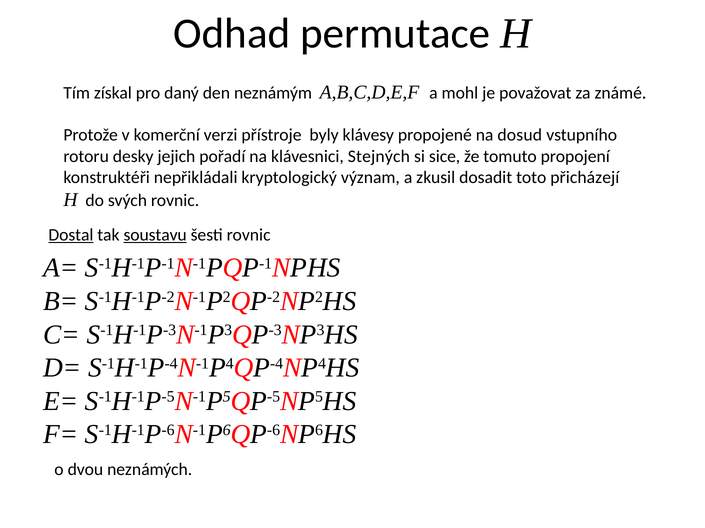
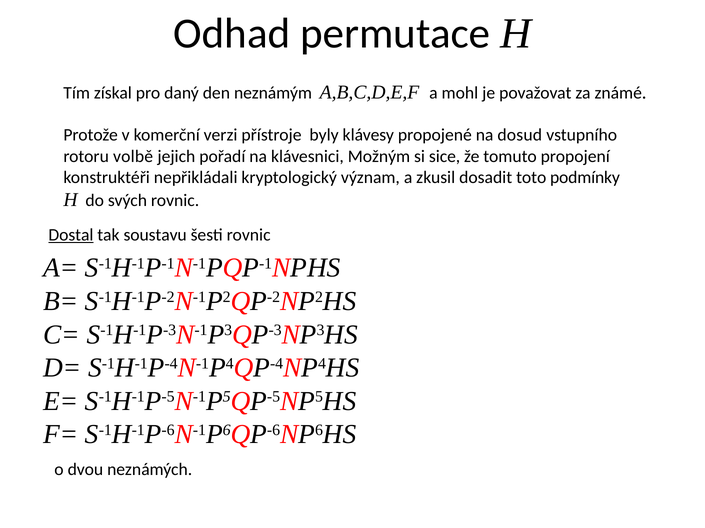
desky: desky -> volbě (133, 157)
Stejných: Stejných -> Možným (379, 157)
přicházejí: přicházejí -> podmínky (585, 178)
soustavu underline: present -> none (155, 235)
